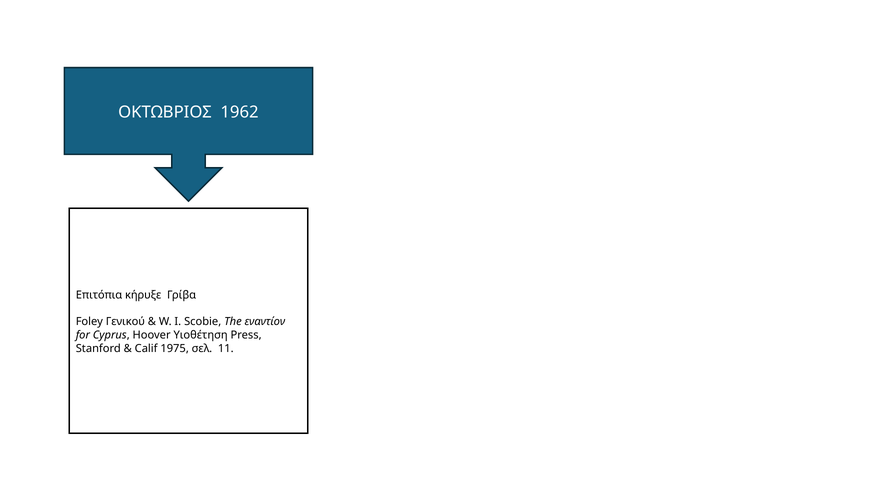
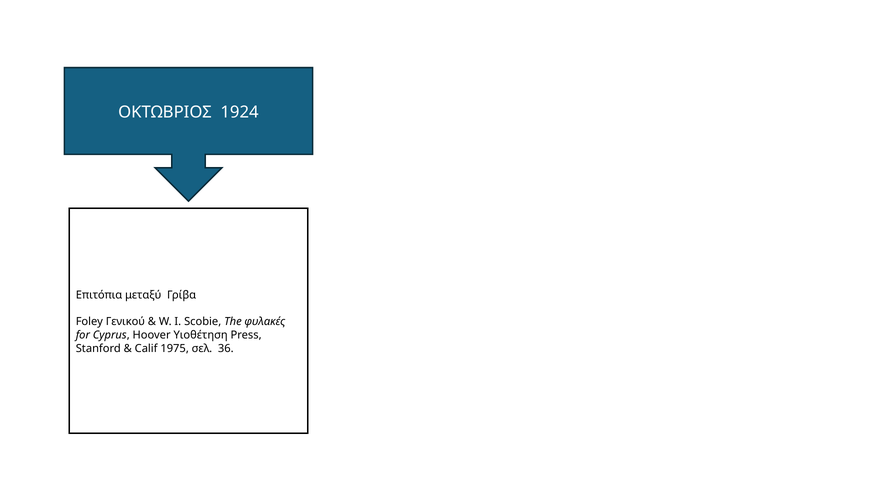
1962: 1962 -> 1924 (240, 112)
κήρυξε: κήρυξε -> μεταξύ (143, 295)
εναντίον: εναντίον -> φυλακές (265, 322)
11: 11 -> 36 (226, 348)
